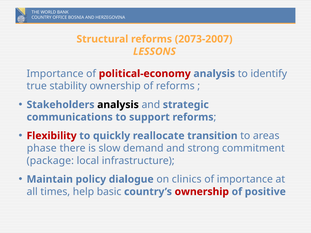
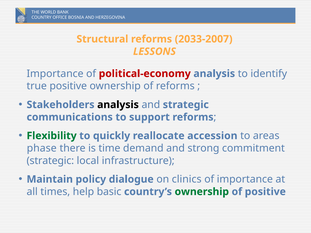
2073-2007: 2073-2007 -> 2033-2007 (204, 39)
true stability: stability -> positive (68, 86)
Flexibility colour: red -> green (52, 136)
transition: transition -> accession (212, 136)
slow: slow -> time (109, 148)
package: package -> strategic (50, 161)
ownership colour: red -> green (202, 192)
